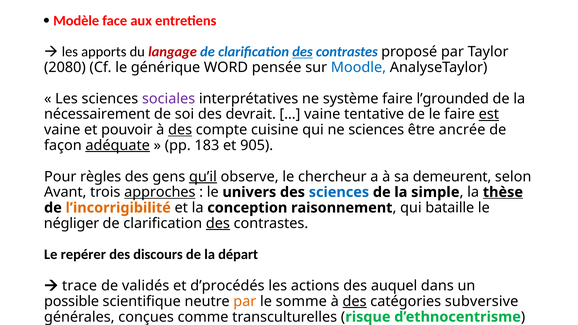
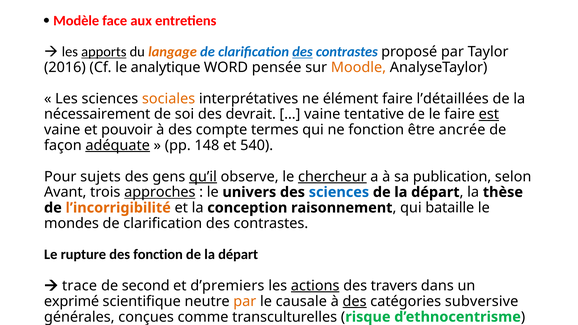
apports underline: none -> present (104, 52)
langage colour: red -> orange (173, 52)
2080: 2080 -> 2016 (65, 67)
générique: générique -> analytique (166, 67)
Moodle colour: blue -> orange (358, 67)
sociales colour: purple -> orange (169, 99)
système: système -> élément (351, 99)
l’grounded: l’grounded -> l’détaillées (453, 99)
des underline: present -> none (180, 130)
cuisine: cuisine -> termes (275, 130)
ne sciences: sciences -> fonction (376, 130)
183: 183 -> 148 (207, 145)
905: 905 -> 540 (257, 145)
règles: règles -> sujets (101, 177)
chercheur underline: none -> present (332, 177)
demeurent: demeurent -> publication (452, 177)
simple: simple -> départ (435, 192)
thèse underline: present -> none (503, 192)
négliger: négliger -> mondes (71, 223)
des underline: present -> none (218, 223)
repérer: repérer -> rupture (83, 255)
des discours: discours -> fonction (158, 255)
validés: validés -> second (146, 286)
d’procédés: d’procédés -> d’premiers (227, 286)
actions underline: none -> present (315, 286)
auquel: auquel -> travers (394, 286)
possible: possible -> exprimé (72, 301)
somme: somme -> causale (301, 301)
